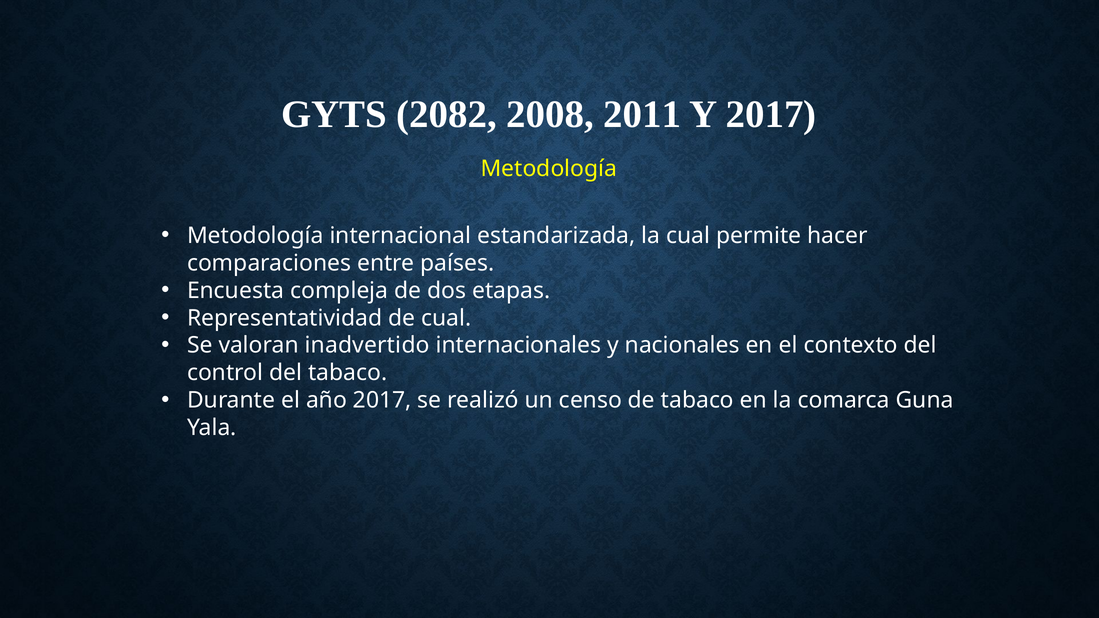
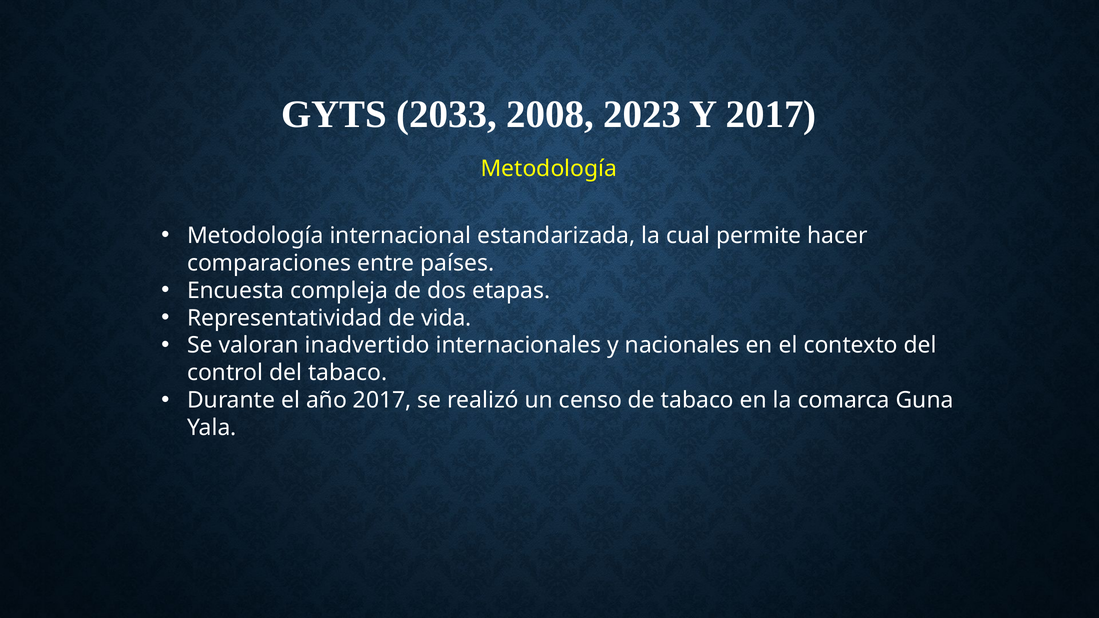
2082: 2082 -> 2033 (447, 114)
2011: 2011 -> 2023 (642, 114)
de cual: cual -> vida (446, 318)
